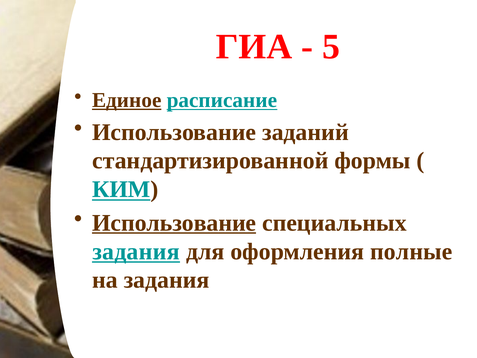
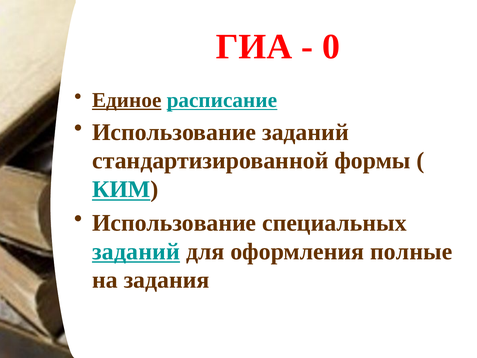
5: 5 -> 0 (331, 47)
Использование underline: present -> none (174, 223)
задания: задания -> заданий (136, 251)
